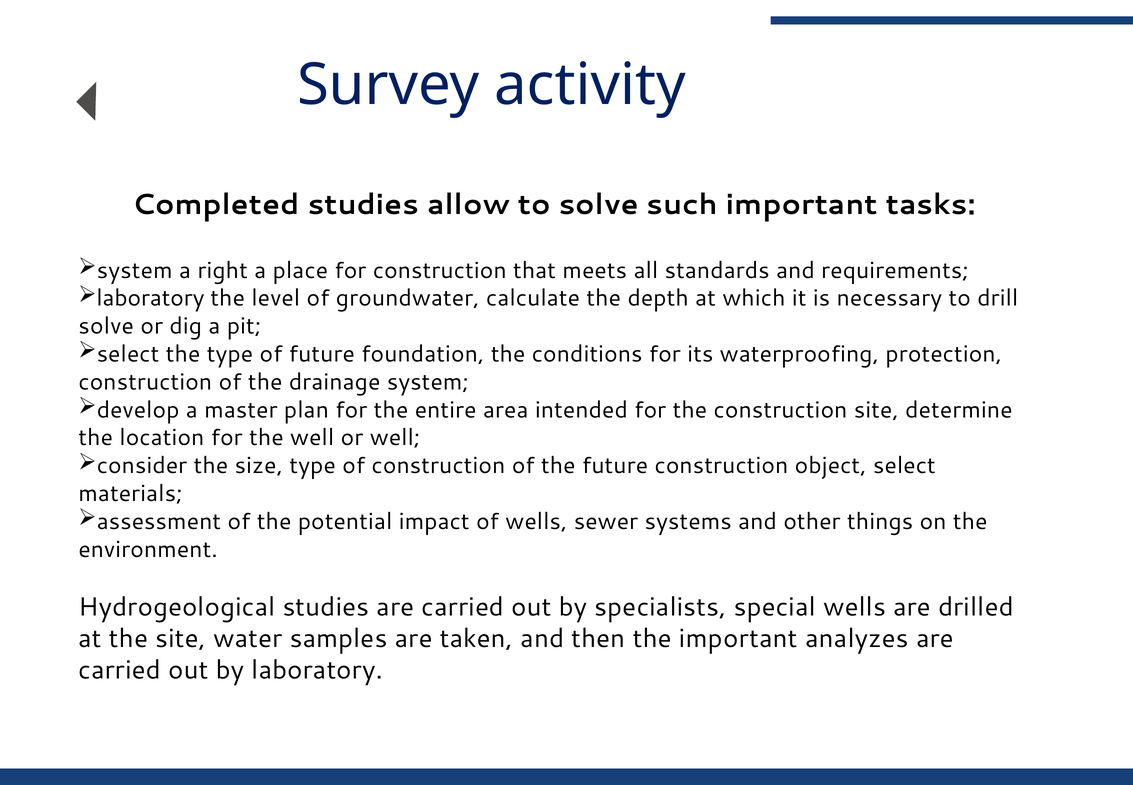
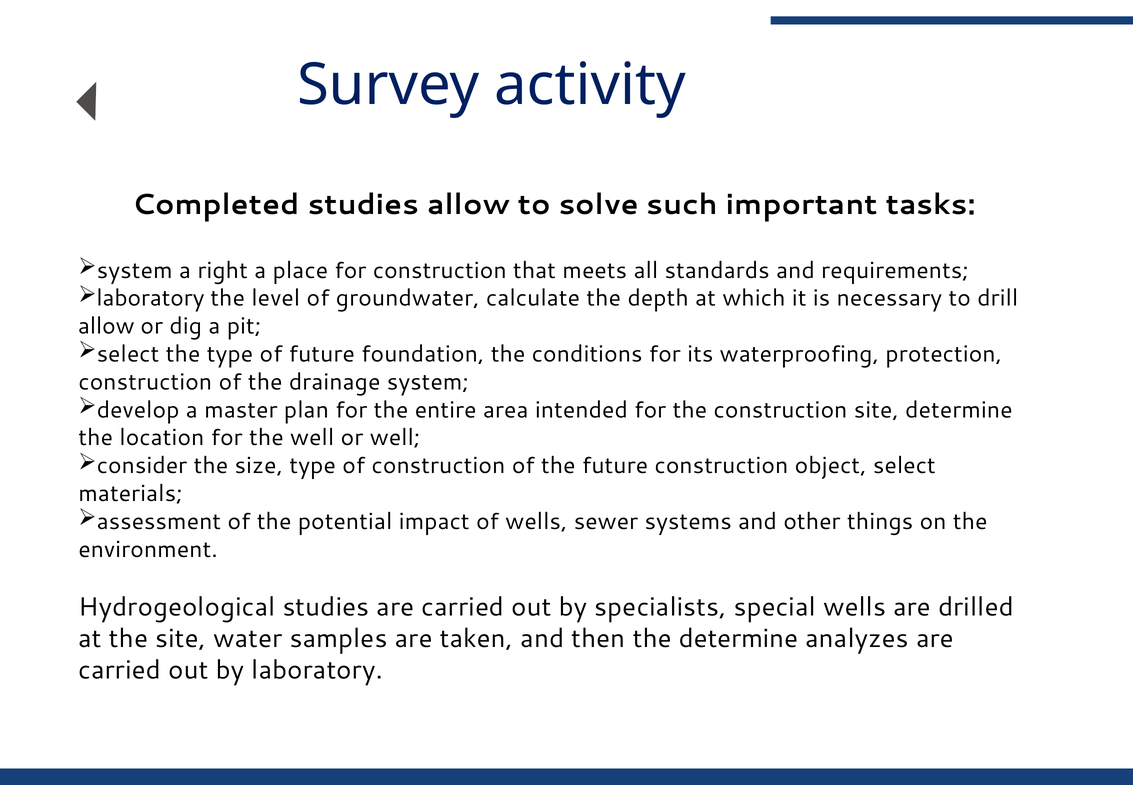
solve: solve -> allow (106, 326)
the important: important -> determine (739, 638)
